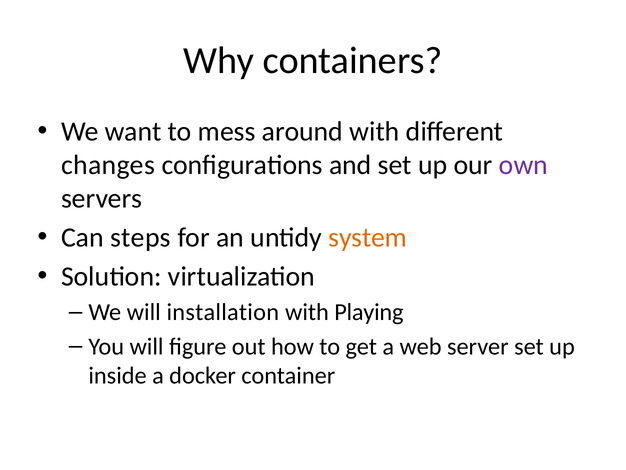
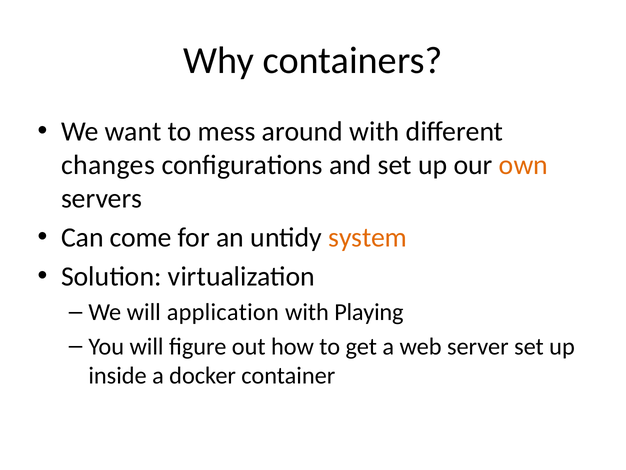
own colour: purple -> orange (523, 165)
steps: steps -> come (141, 237)
installation: installation -> application (223, 312)
